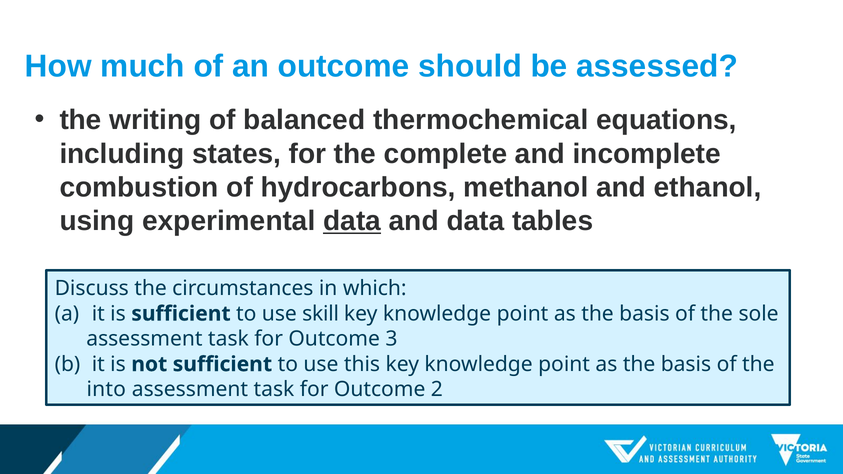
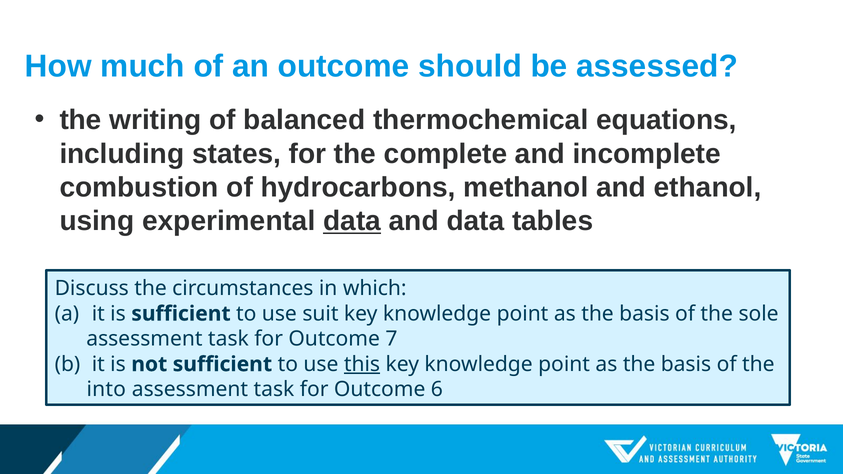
skill: skill -> suit (320, 314)
3: 3 -> 7 (391, 339)
this underline: none -> present (362, 364)
2: 2 -> 6 (437, 390)
